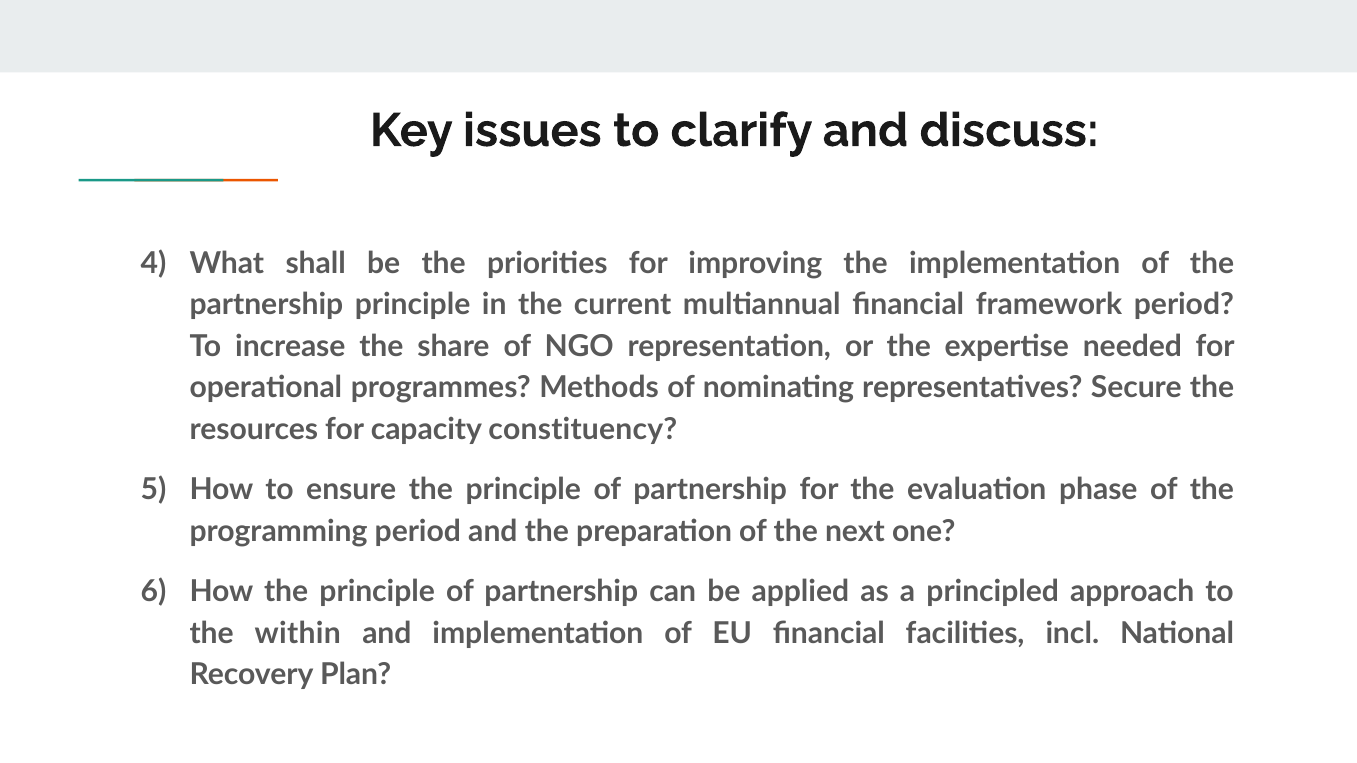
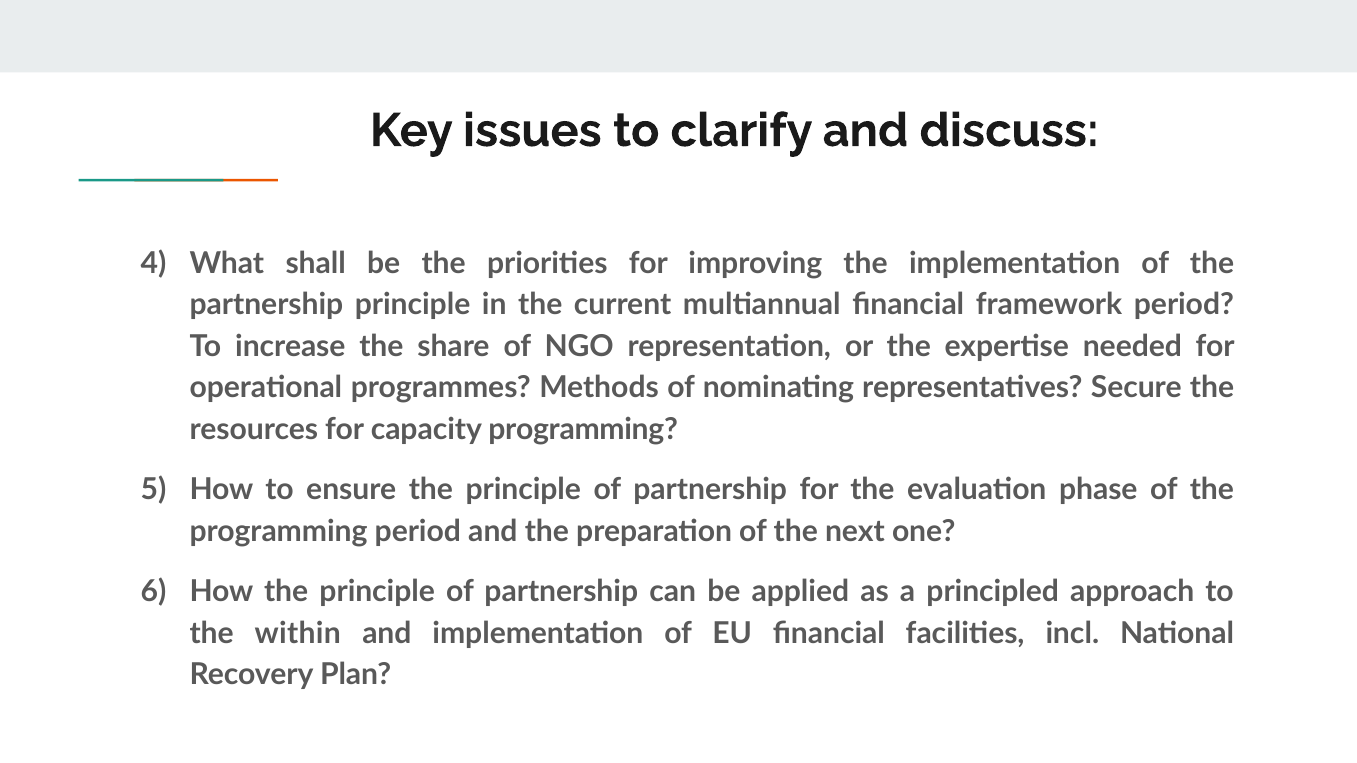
capacity constituency: constituency -> programming (583, 430)
